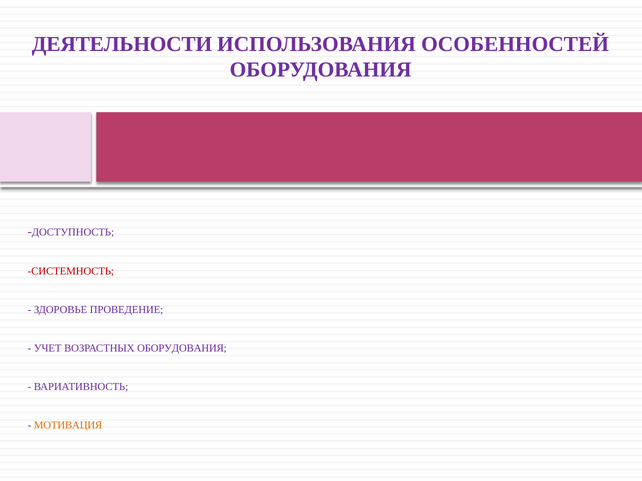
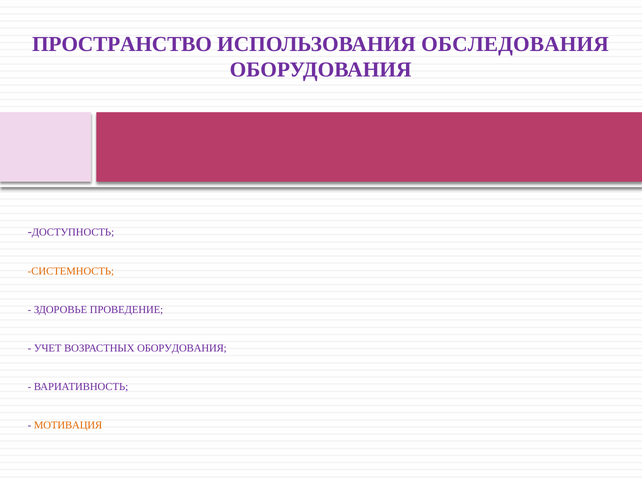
ДЕЯТЕЛЬНОСТИ: ДЕЯТЕЛЬНОСТИ -> ПРОСТРАНСТВО (122, 44)
ОСОБЕННОСТЕЙ: ОСОБЕННОСТЕЙ -> ОБСЛЕДОВАНИЯ (515, 44)
СИСТЕМНОСТЬ colour: red -> orange (71, 271)
